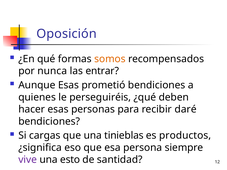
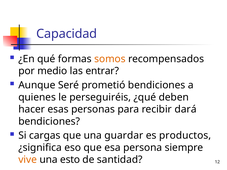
Oposición: Oposición -> Capacidad (67, 34)
nunca: nunca -> medio (52, 71)
Aunque Esas: Esas -> Seré (69, 85)
daré: daré -> dará (186, 109)
tinieblas: tinieblas -> guardar (124, 136)
vive colour: purple -> orange (28, 160)
